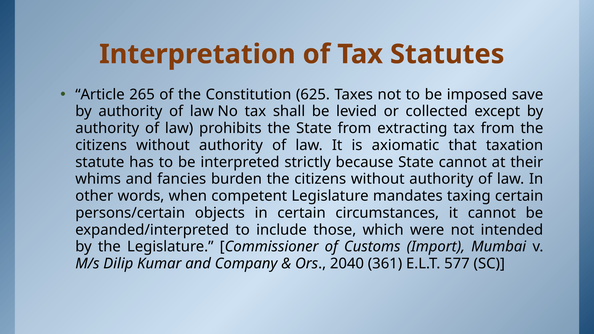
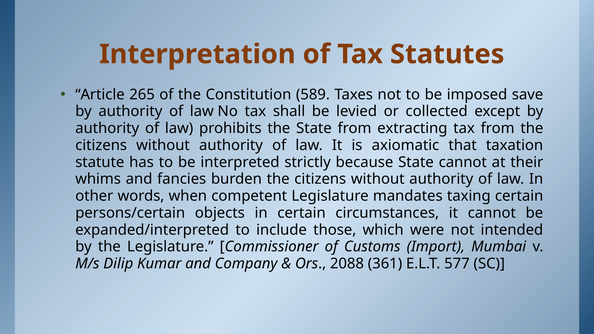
625: 625 -> 589 (313, 95)
2040: 2040 -> 2088 (347, 264)
